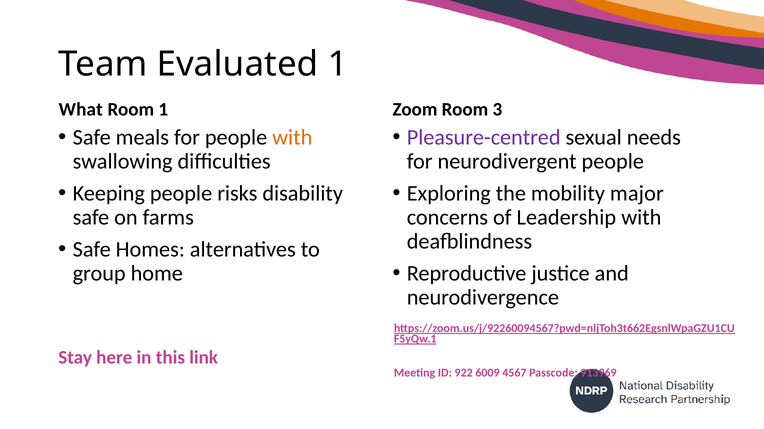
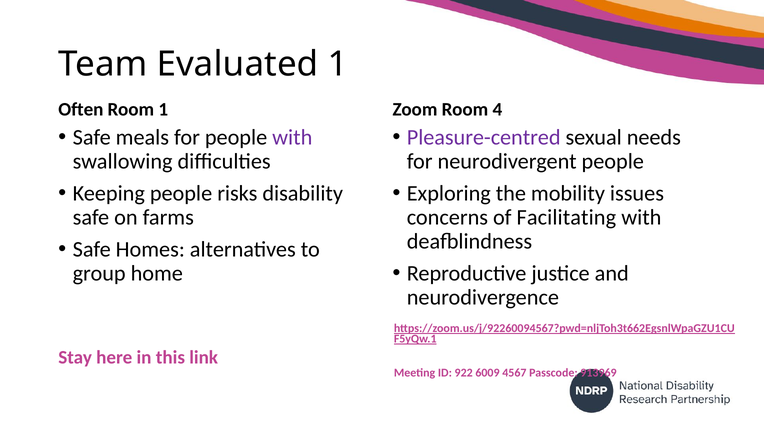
What: What -> Often (81, 109)
3: 3 -> 4 (497, 109)
with colour: orange -> purple (292, 137)
major: major -> issues (637, 194)
Leadership: Leadership -> Facilitating (566, 218)
